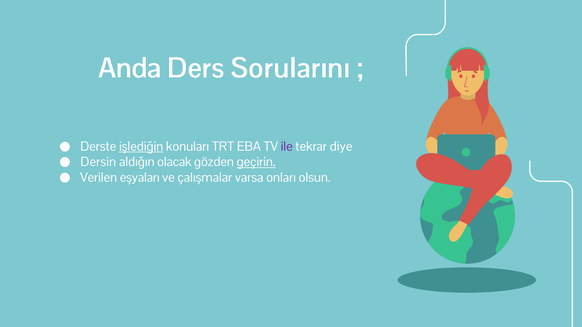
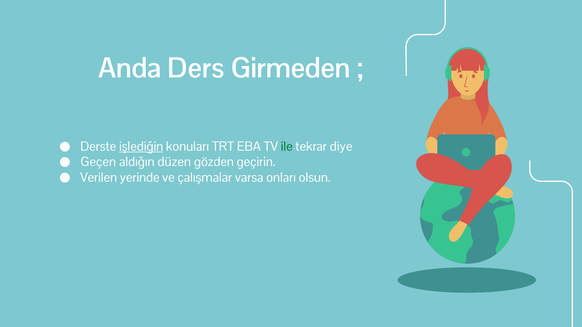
Sorularını: Sorularını -> Girmeden (291, 68)
ile colour: purple -> green (287, 147)
Dersin: Dersin -> Geçen (98, 162)
olacak: olacak -> düzen (174, 162)
geçirin underline: present -> none (256, 162)
eşyaları: eşyaları -> yerinde (140, 178)
